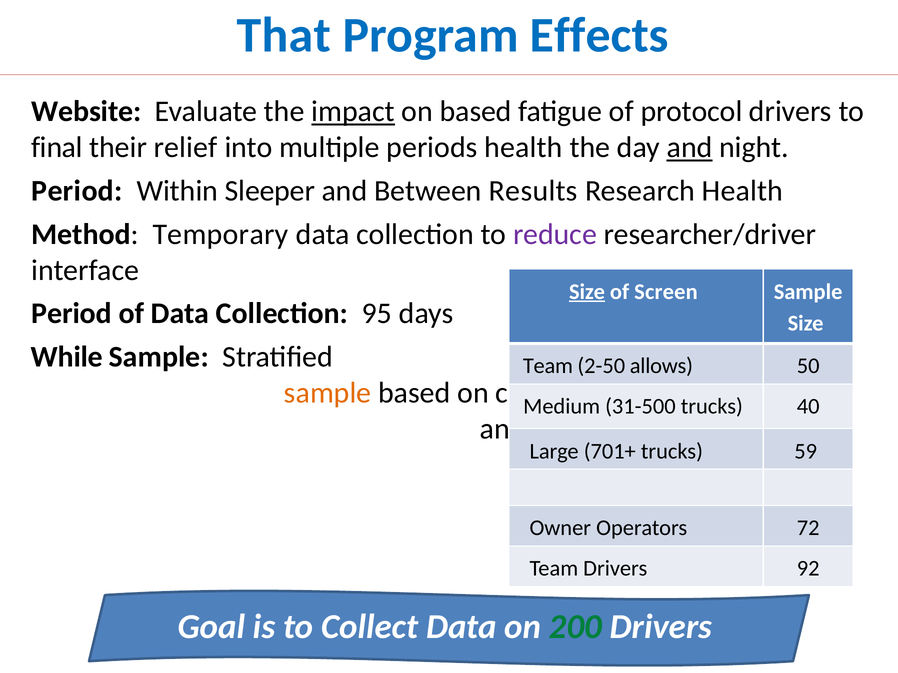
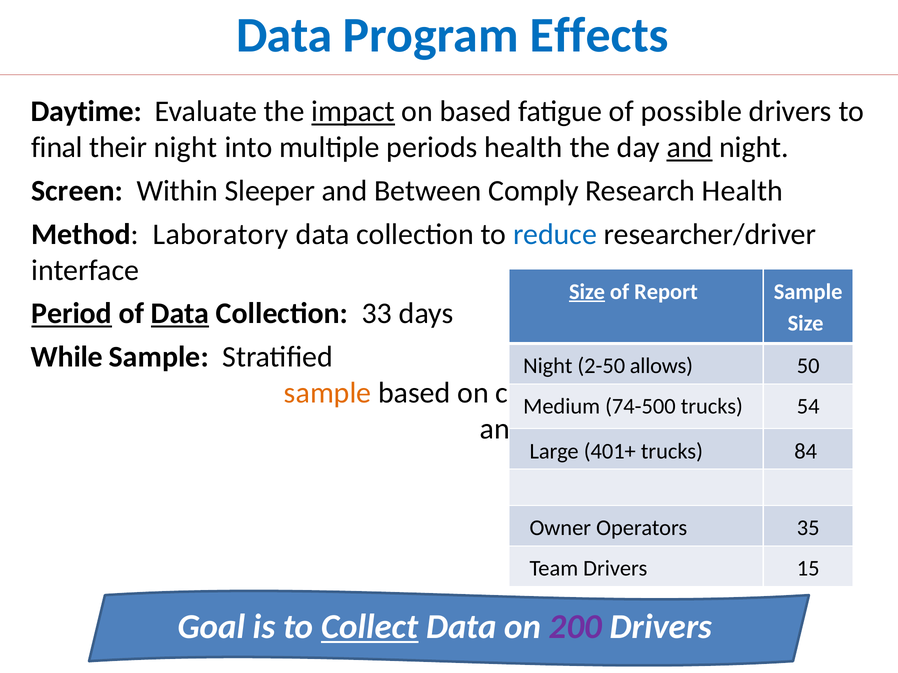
That: That -> Data (284, 35)
Website: Website -> Daytime (86, 112)
protocol: protocol -> possible (691, 112)
their relief: relief -> night (186, 148)
Period: Period -> Screen (77, 191)
Results: Results -> Comply (534, 191)
Temporary: Temporary -> Laboratory (221, 234)
reduce colour: purple -> blue (555, 234)
Screen: Screen -> Report (666, 292)
Period underline: none -> present (72, 314)
Data underline: none -> present (180, 314)
95: 95 -> 33 (377, 314)
Team: Team -> Night (548, 366)
31-500: 31-500 -> 74-500 (640, 407)
40: 40 -> 54 (808, 407)
701+: 701+ -> 401+ (610, 452)
59: 59 -> 84 (806, 452)
72: 72 -> 35 (808, 528)
92: 92 -> 15 (808, 569)
Collect underline: none -> present (370, 627)
200 colour: green -> purple (575, 627)
